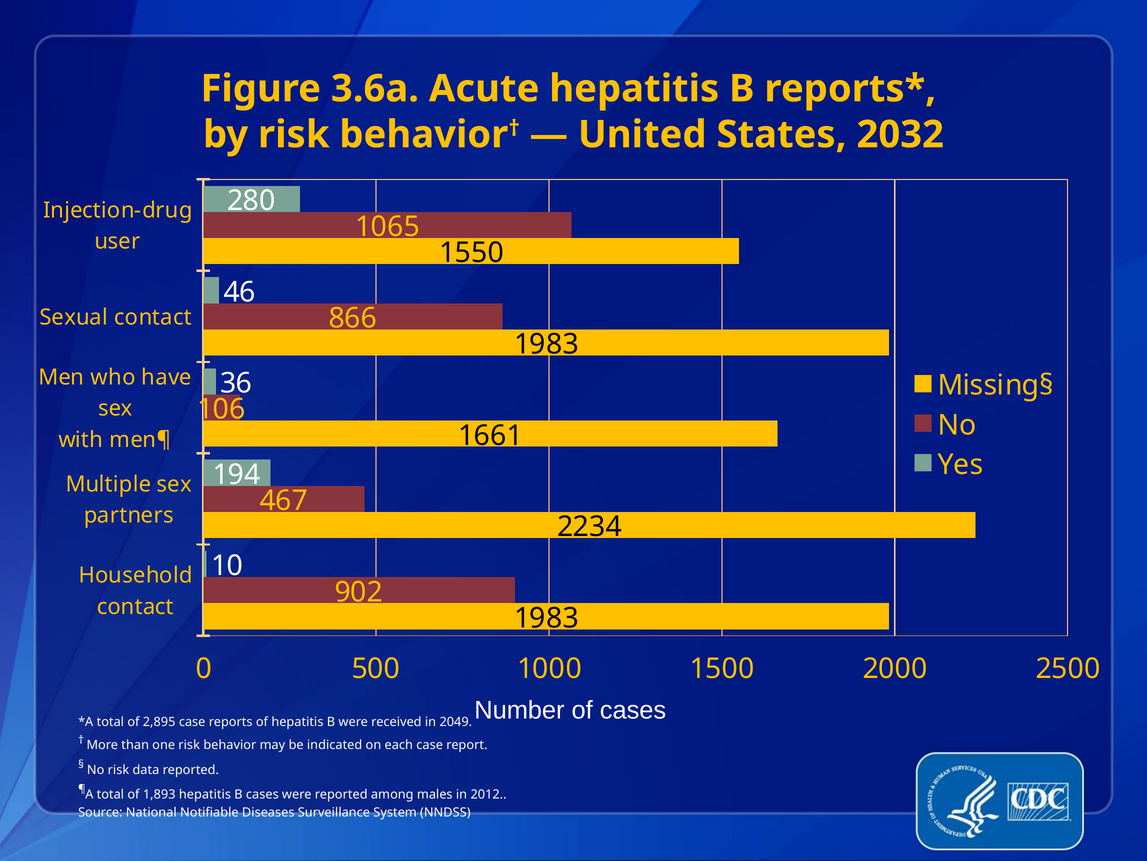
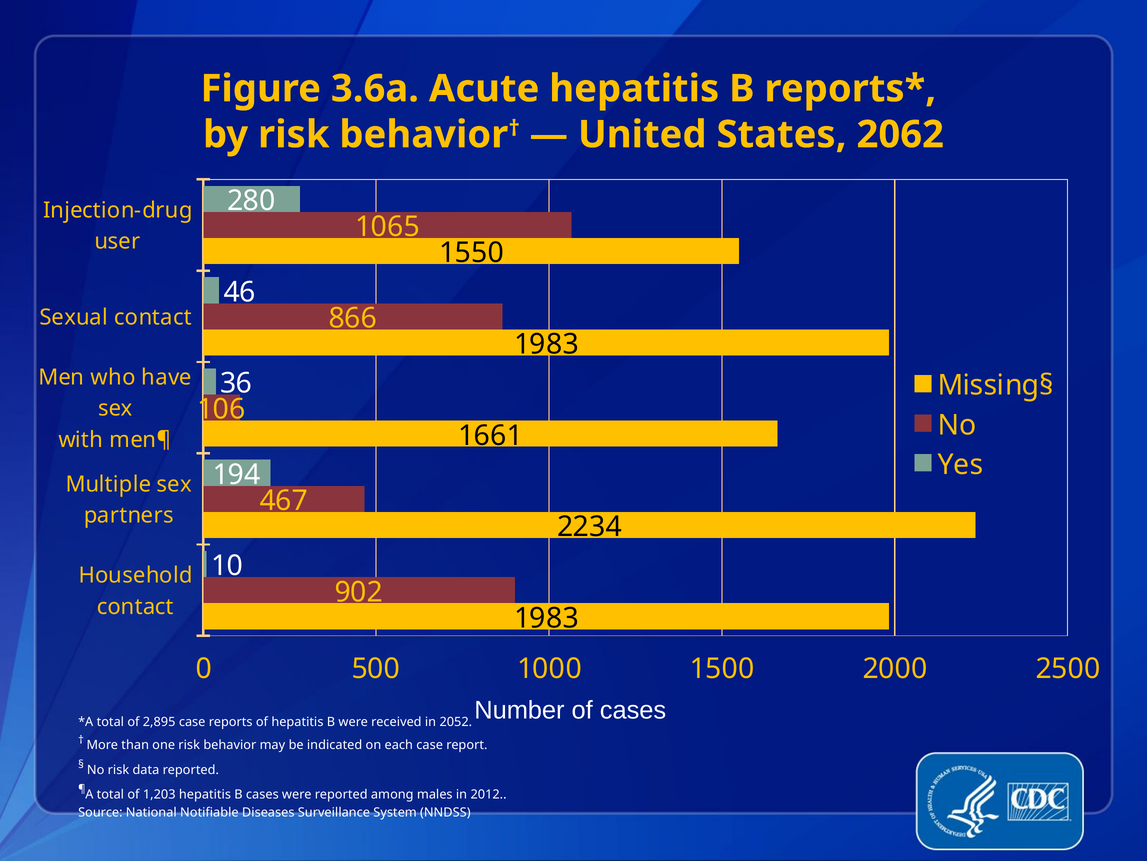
2032: 2032 -> 2062 (900, 135)
2049: 2049 -> 2052 (456, 721)
1,893: 1,893 -> 1,203 (159, 794)
